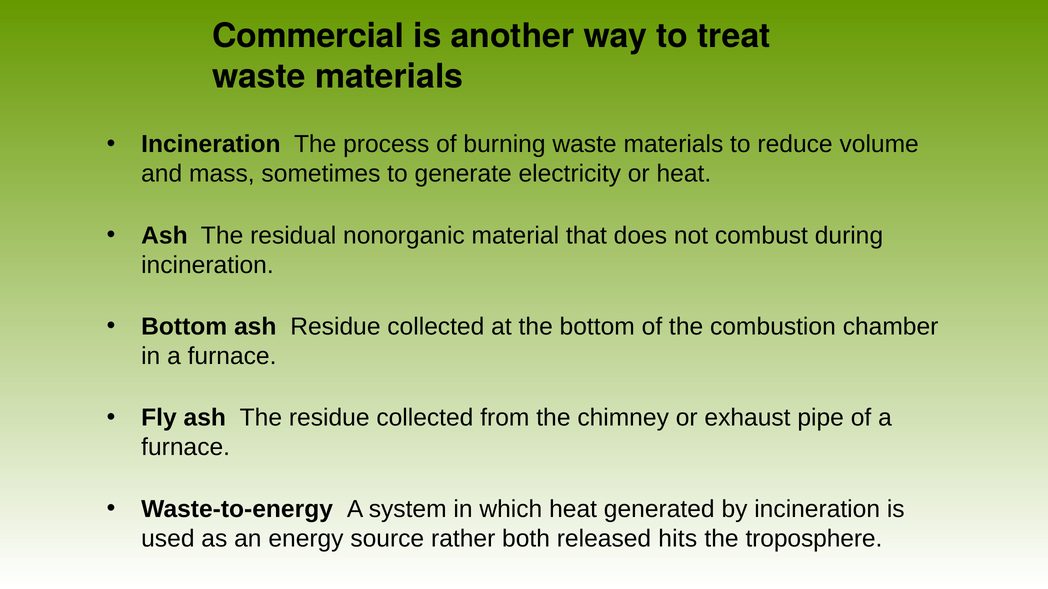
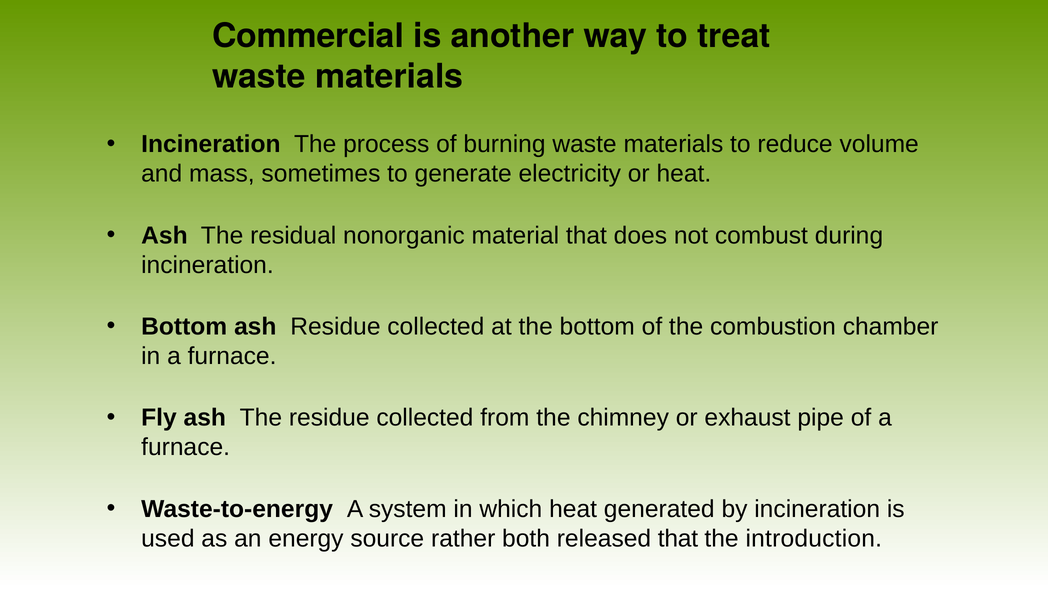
released hits: hits -> that (678, 539)
troposphere: troposphere -> introduction (814, 539)
